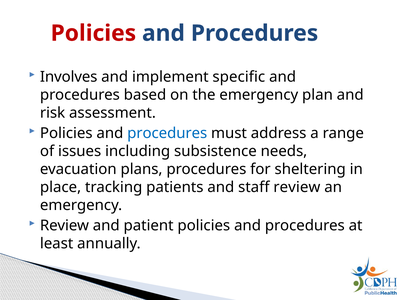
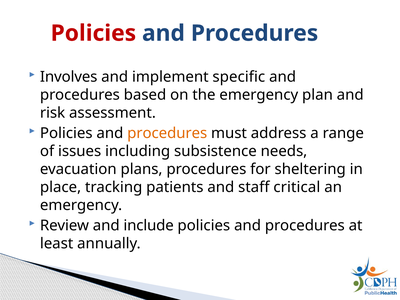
procedures colour: blue -> orange (167, 133)
staff review: review -> critical (297, 187)
patient: patient -> include (149, 225)
